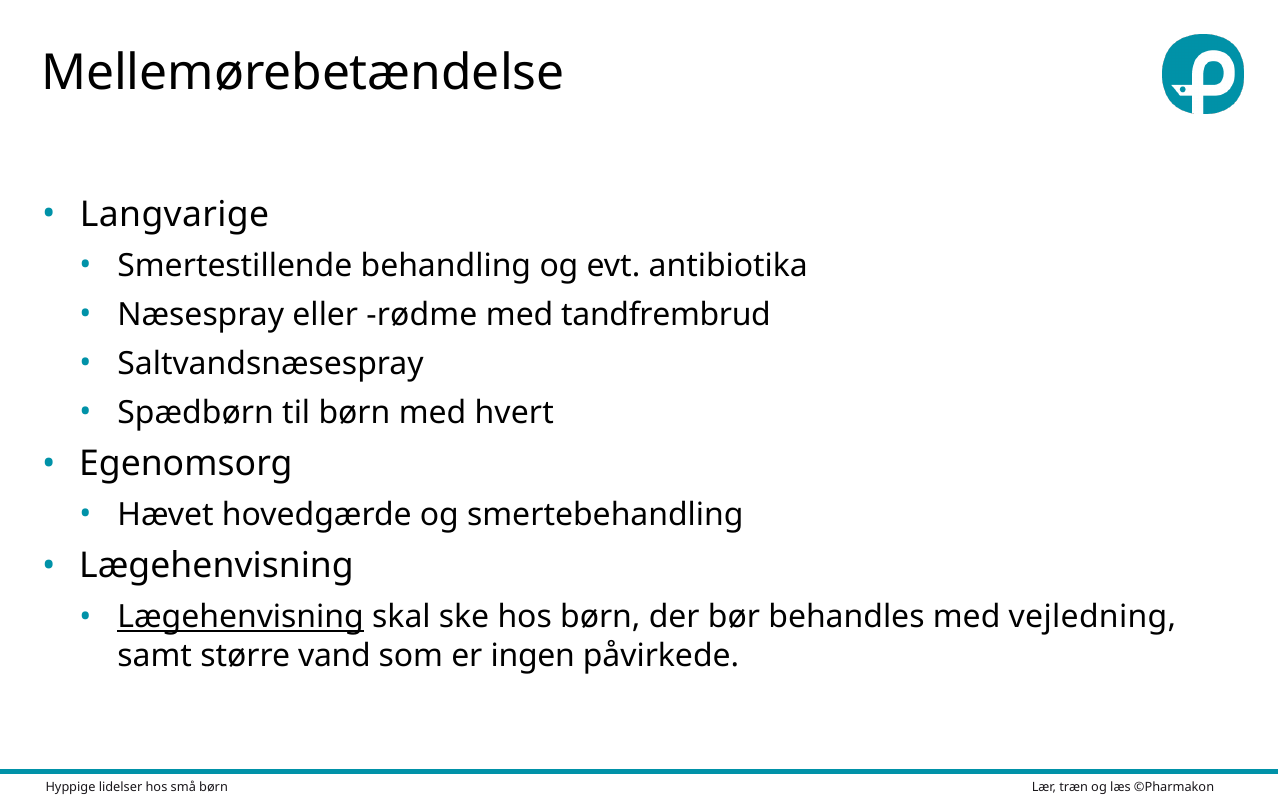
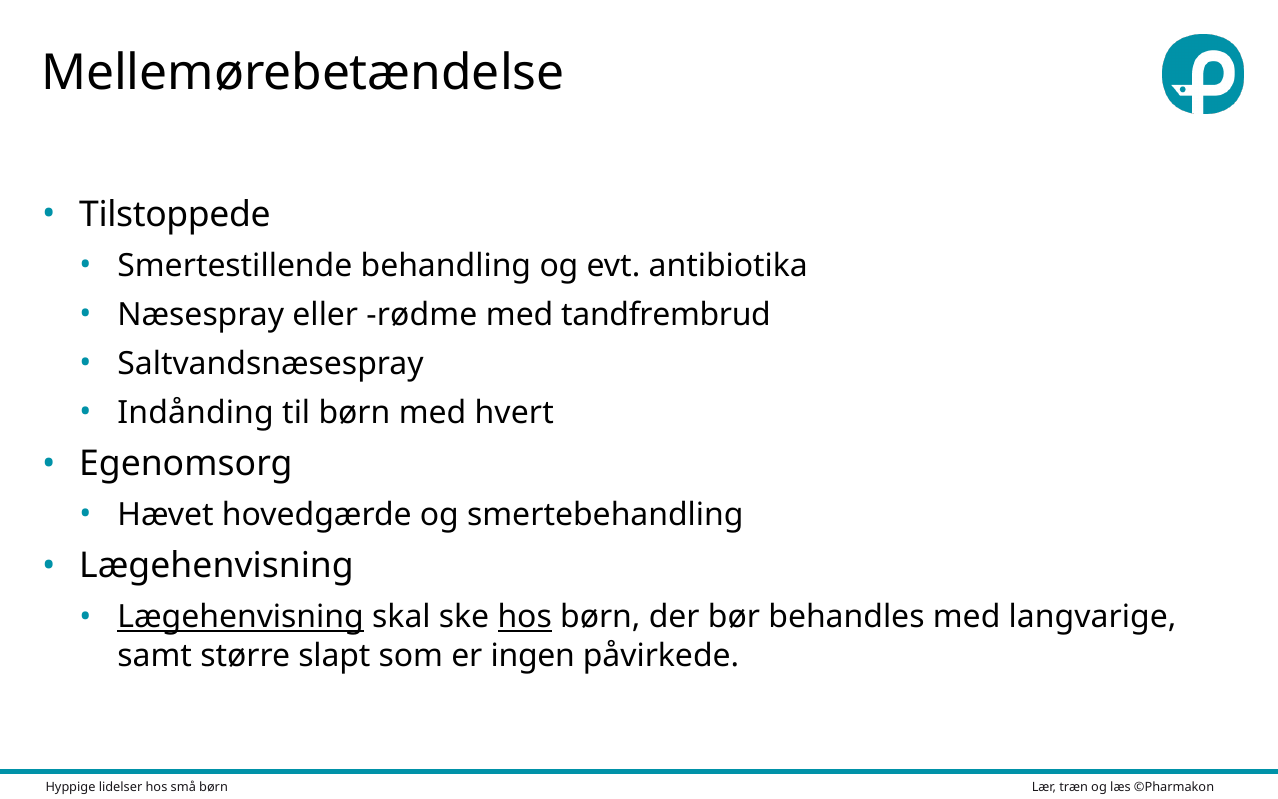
Langvarige: Langvarige -> Tilstoppede (175, 214)
Spædbørn: Spædbørn -> Indånding (196, 412)
hos underline: none -> present (525, 617)
vejledning: vejledning -> langvarige (1093, 617)
vand: vand -> slapt (334, 655)
